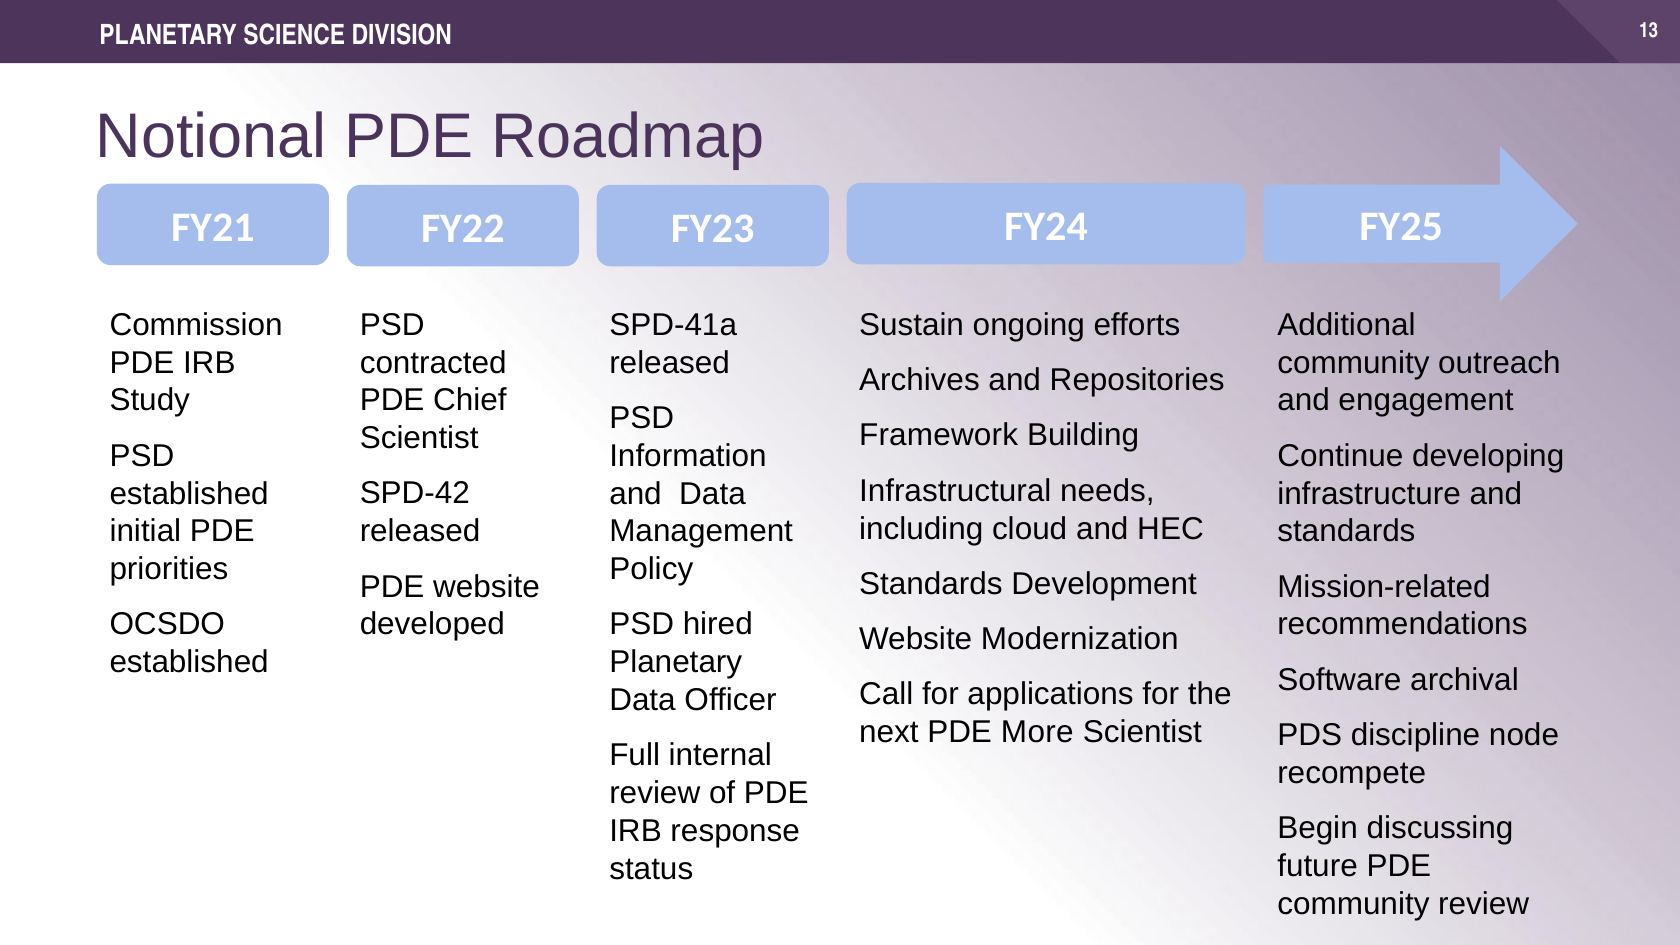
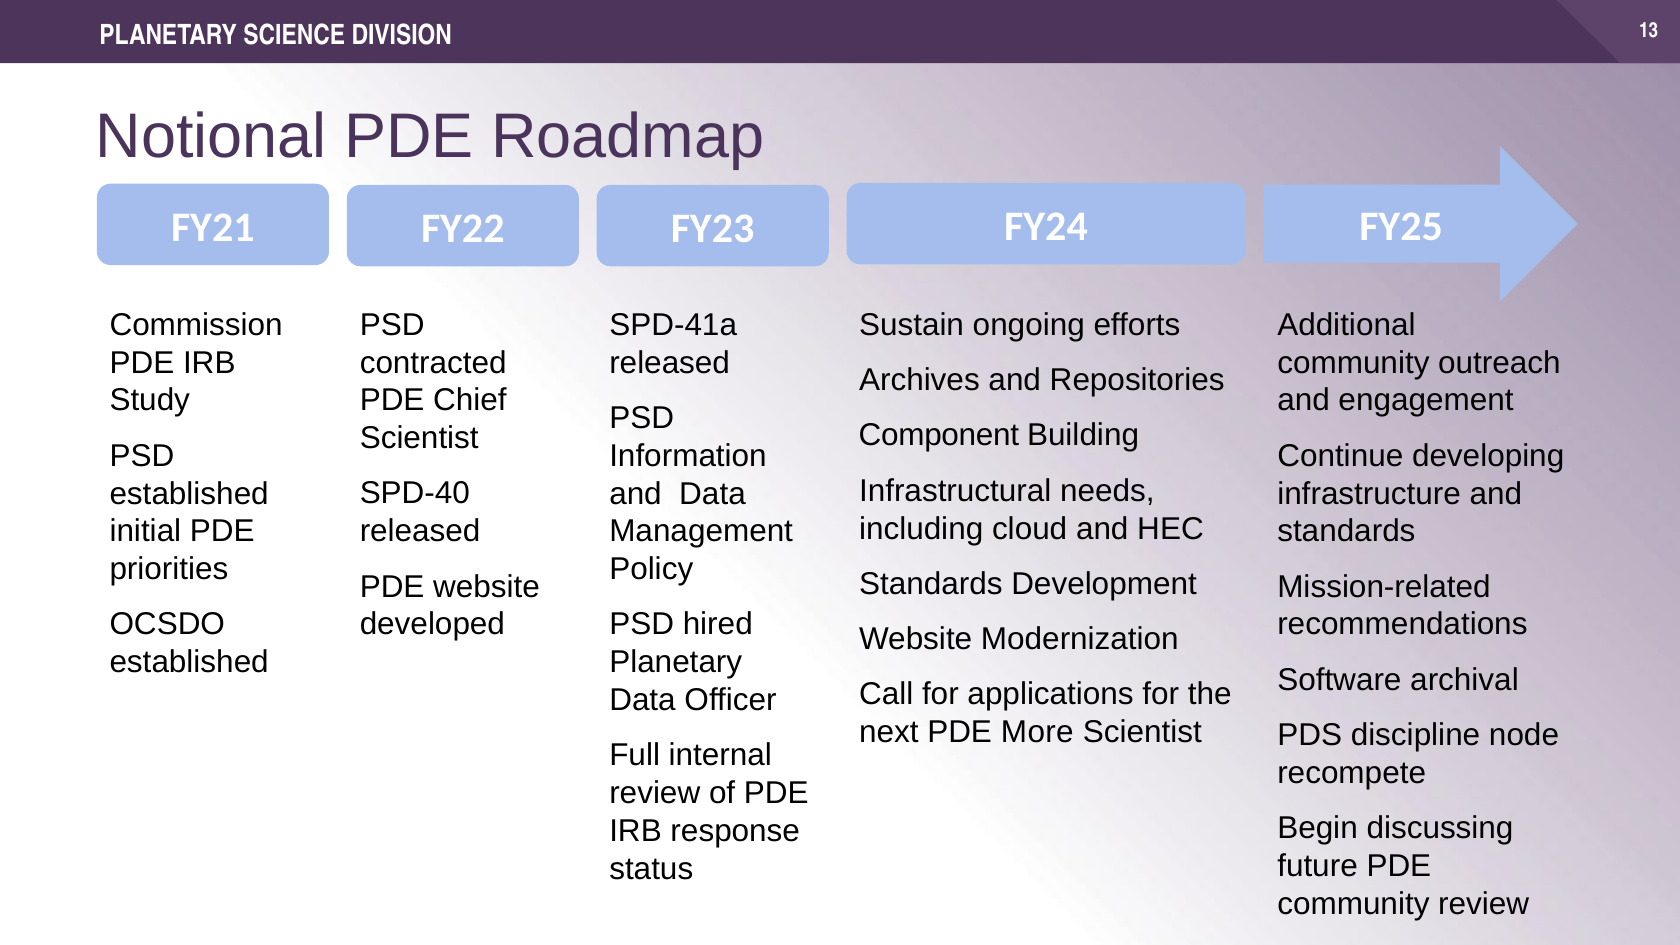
Framework: Framework -> Component (939, 436)
SPD-42: SPD-42 -> SPD-40 (415, 494)
